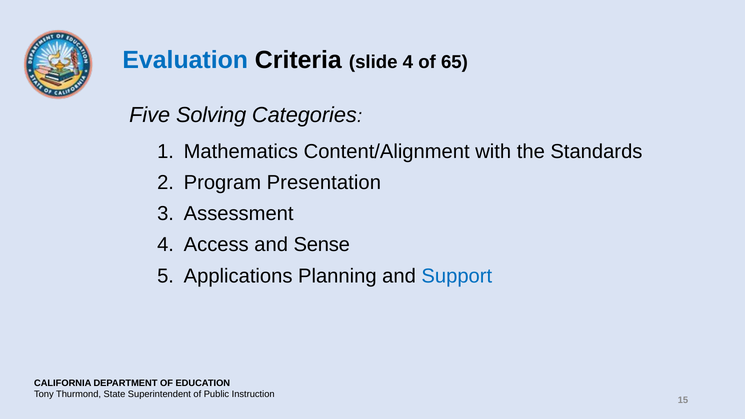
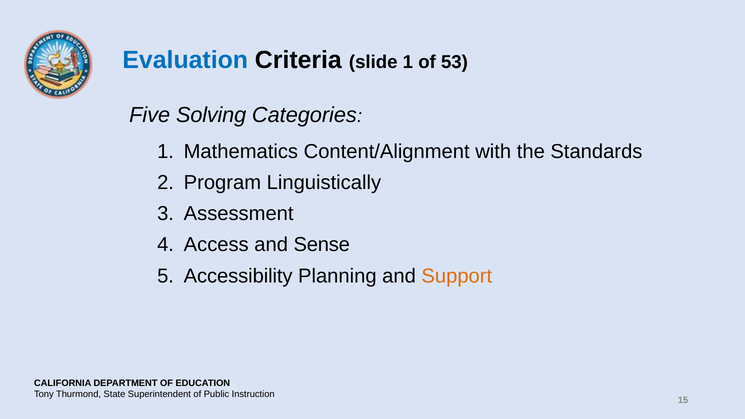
slide 4: 4 -> 1 (408, 62)
65: 65 -> 53 (454, 62)
Presentation: Presentation -> Linguistically (324, 183)
Applications: Applications -> Accessibility (238, 276)
Support colour: blue -> orange (457, 276)
